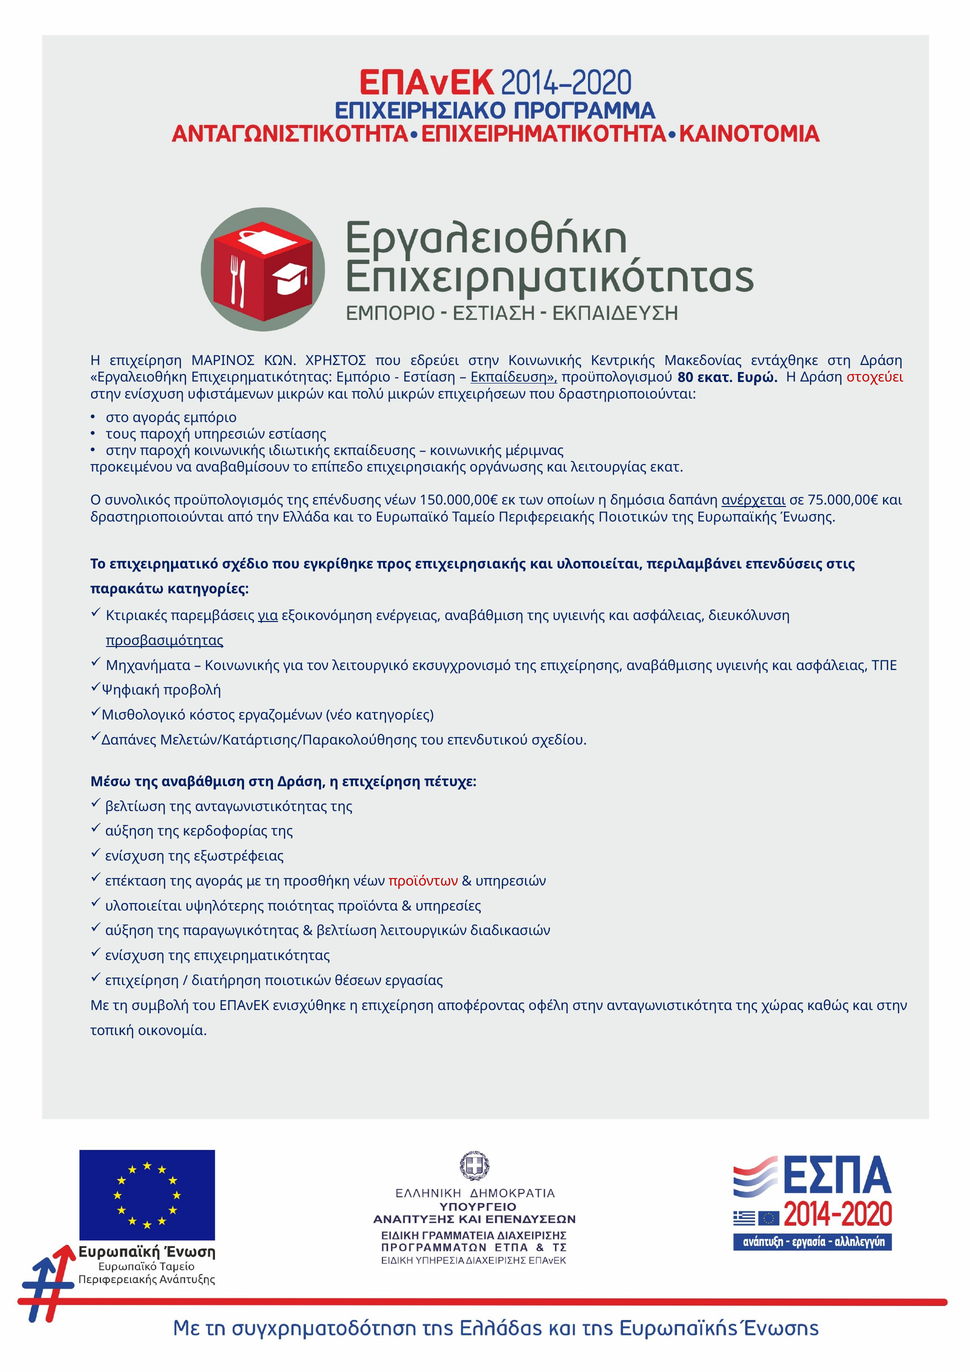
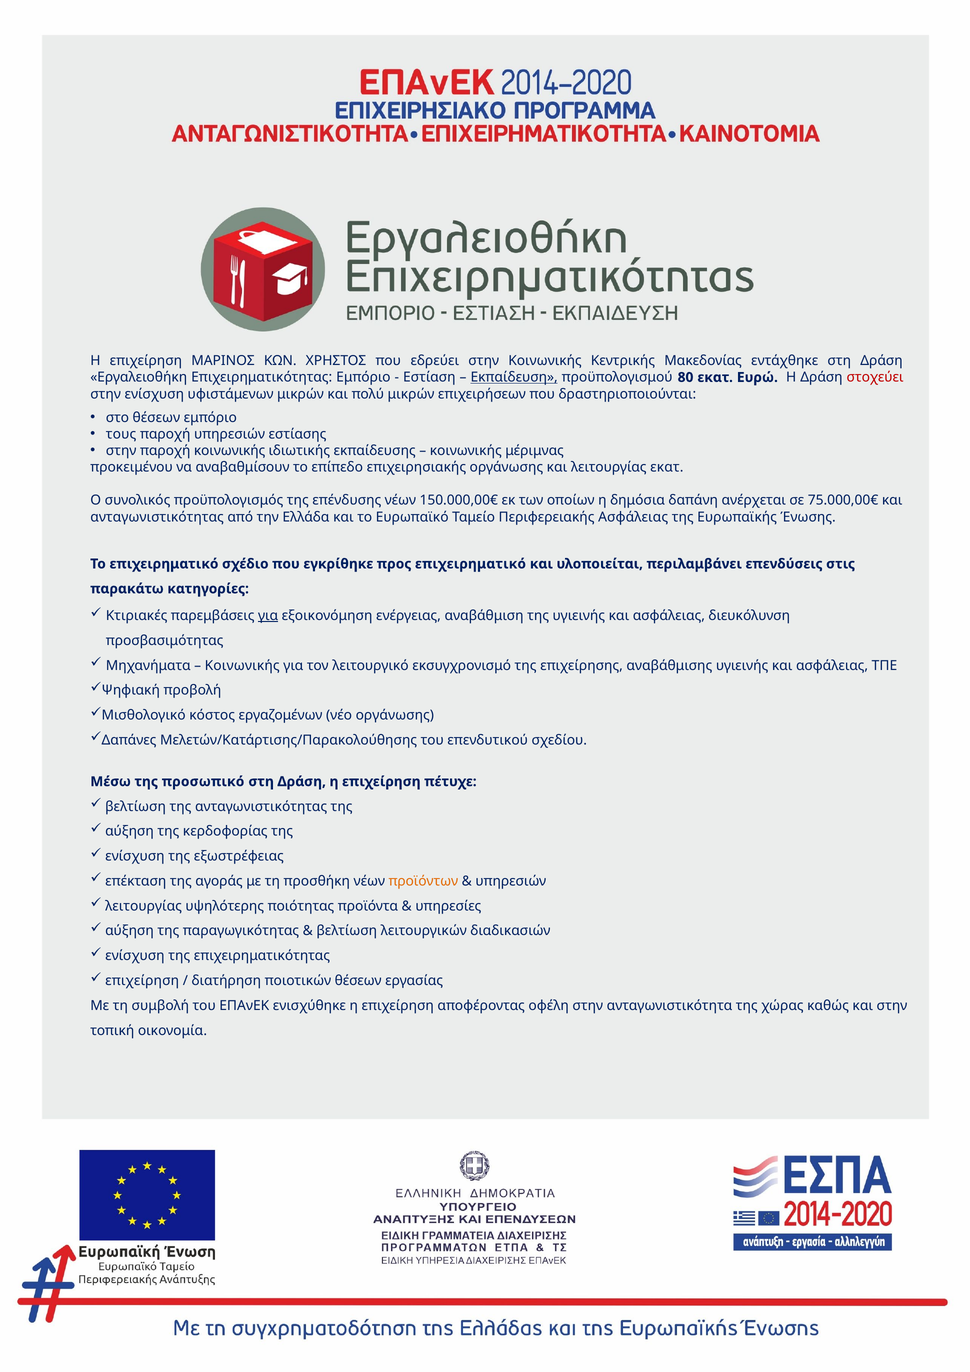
στο αγοράς: αγοράς -> θέσεων (156, 417)
ανέρχεται underline: present -> none (754, 500)
δραστηριοποιούνται: δραστηριοποιούνται -> ανταγωνιστικότητας (157, 517)
Περιφερειακής Ποιοτικών: Ποιοτικών -> Ασφάλειας (633, 517)
προς επιχειρησιακής: επιχειρησιακής -> επιχειρηματικό (470, 564)
προσβασιμότητας underline: present -> none (165, 640)
νέο κατηγορίες: κατηγορίες -> οργάνωσης (395, 715)
της αναβάθμιση: αναβάθμιση -> προσωπικό (203, 781)
προϊόντων colour: red -> orange (423, 881)
υλοποιείται: υλοποιείται -> λειτουργίας (144, 906)
